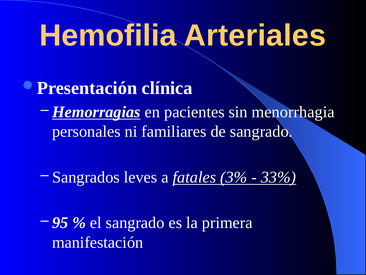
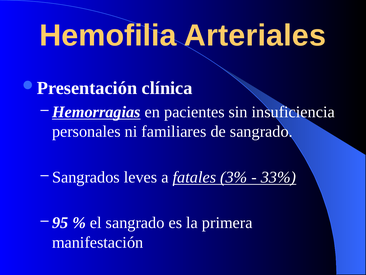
menorrhagia: menorrhagia -> insuficiencia (293, 112)
